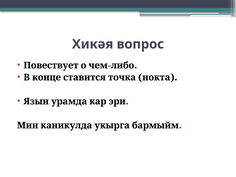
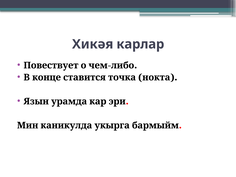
вопрос: вопрос -> карлар (140, 44)
